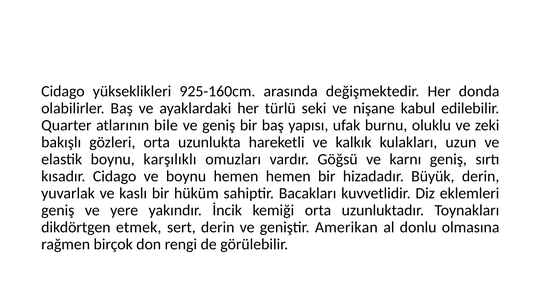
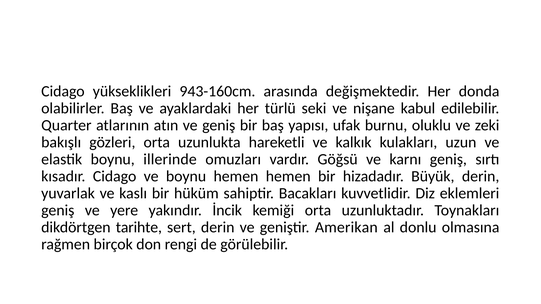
925-160cm: 925-160cm -> 943-160cm (217, 91)
bile: bile -> atın (166, 125)
karşılıklı: karşılıklı -> illerinde (170, 159)
etmek: etmek -> tarihte (139, 228)
